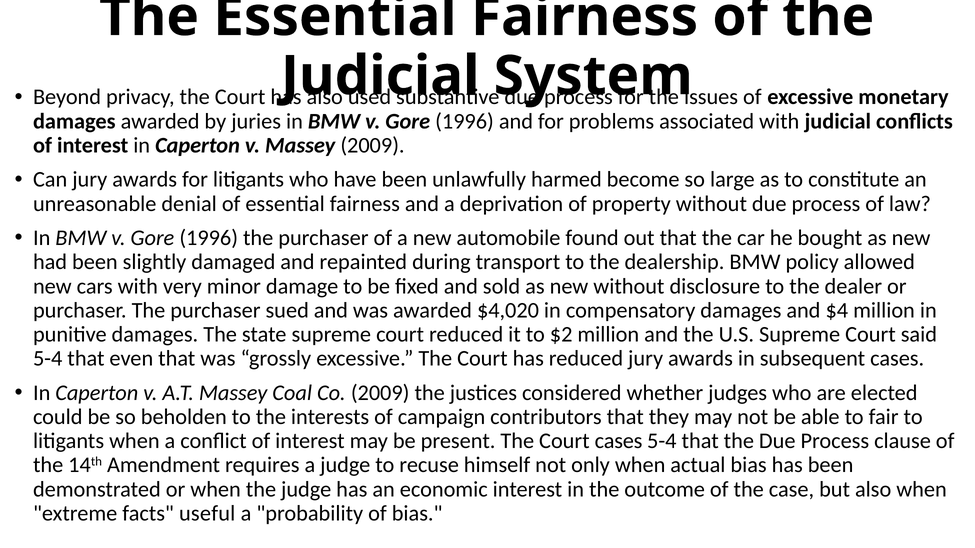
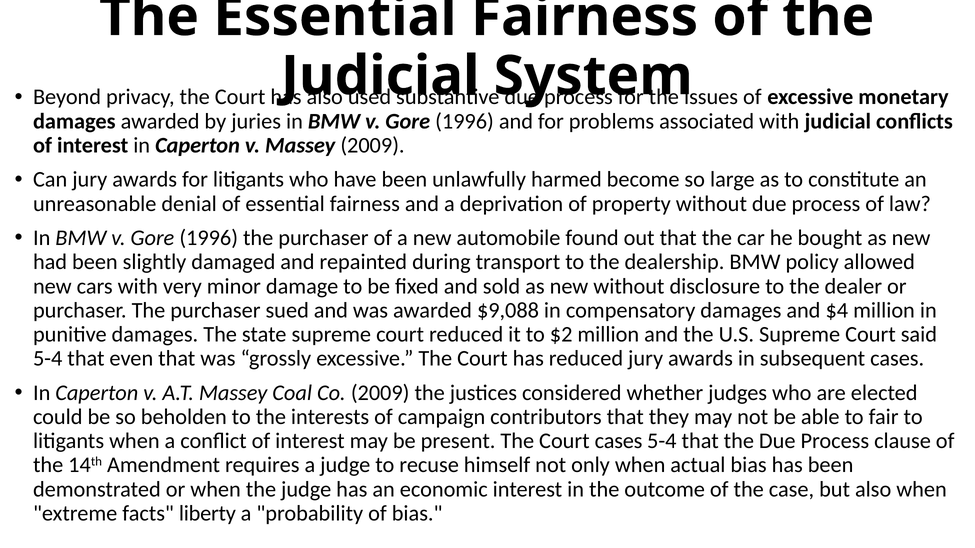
$4,020: $4,020 -> $9,088 (508, 310)
useful: useful -> liberty (207, 514)
